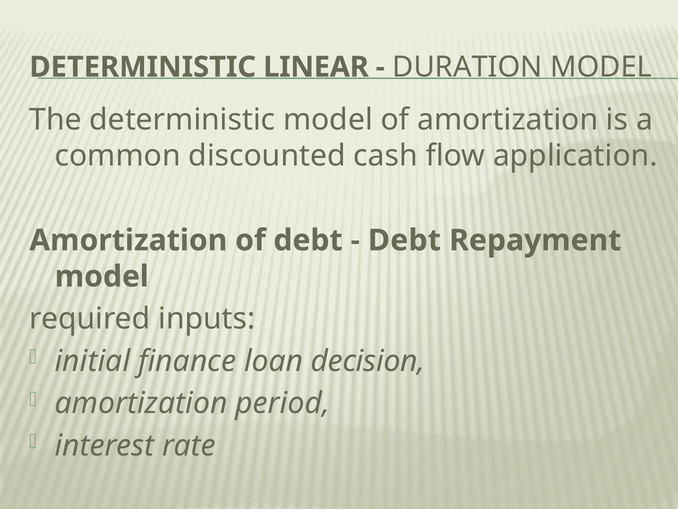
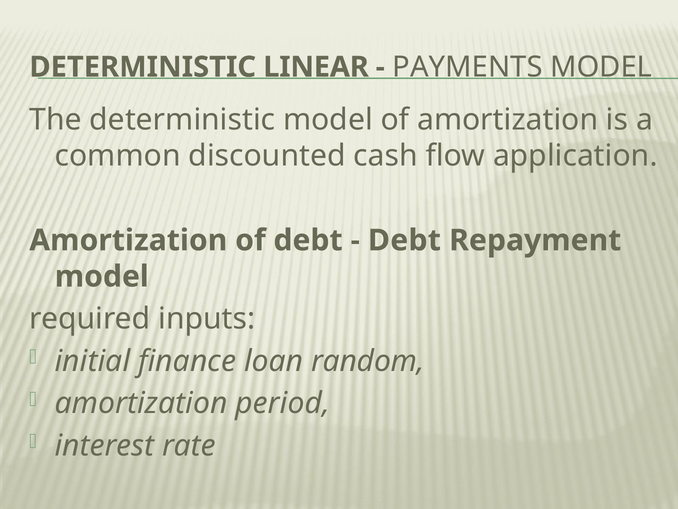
DURATION: DURATION -> PAYMENTS (468, 67)
decision: decision -> random (368, 361)
